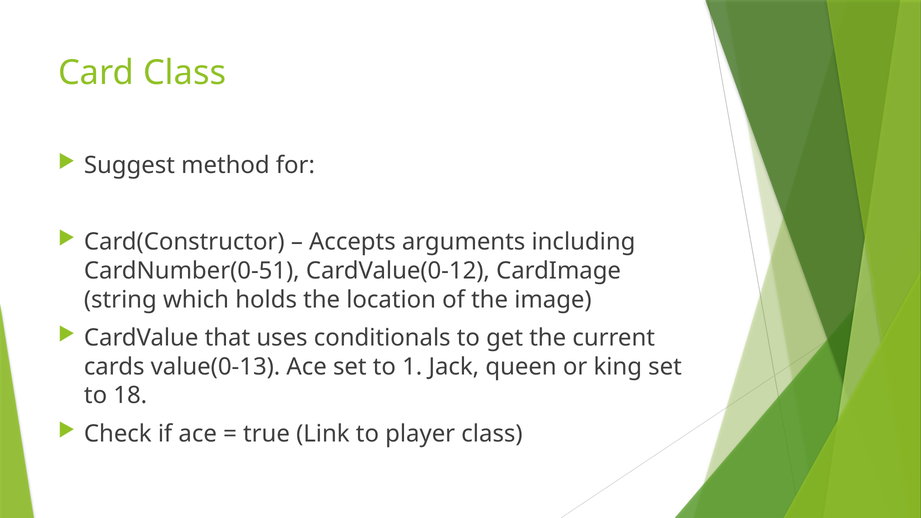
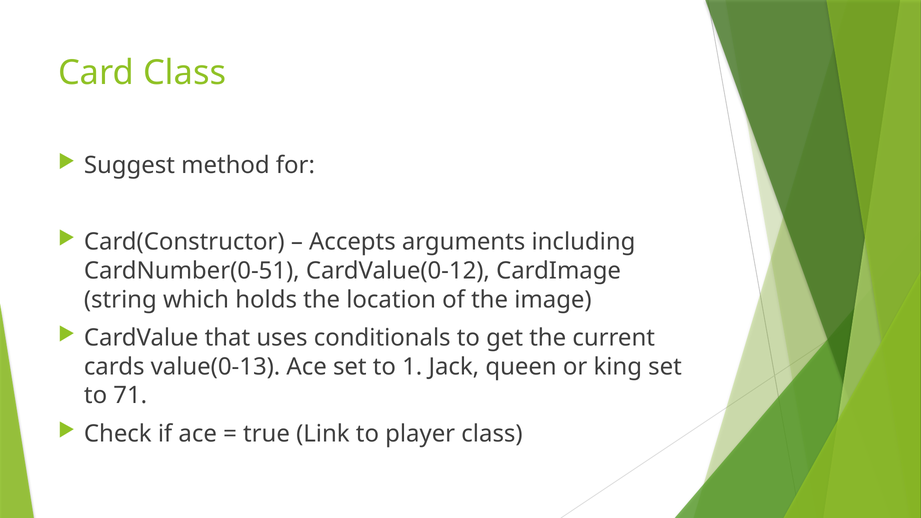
18: 18 -> 71 (130, 396)
